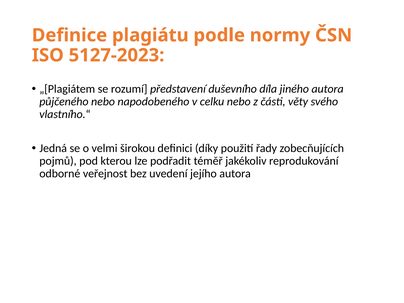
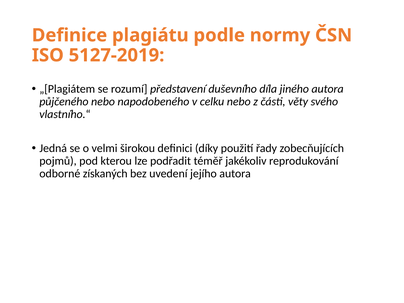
5127-2023: 5127-2023 -> 5127-2019 (116, 55)
veřejnost: veřejnost -> získaných (105, 174)
